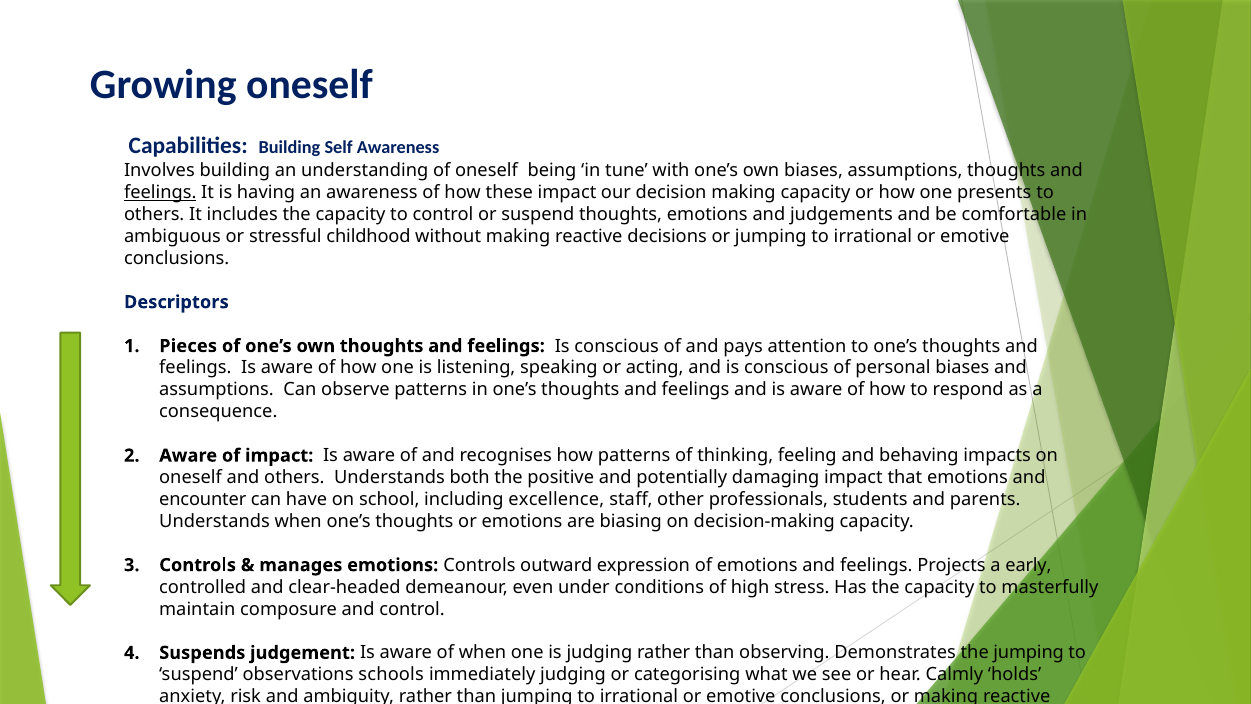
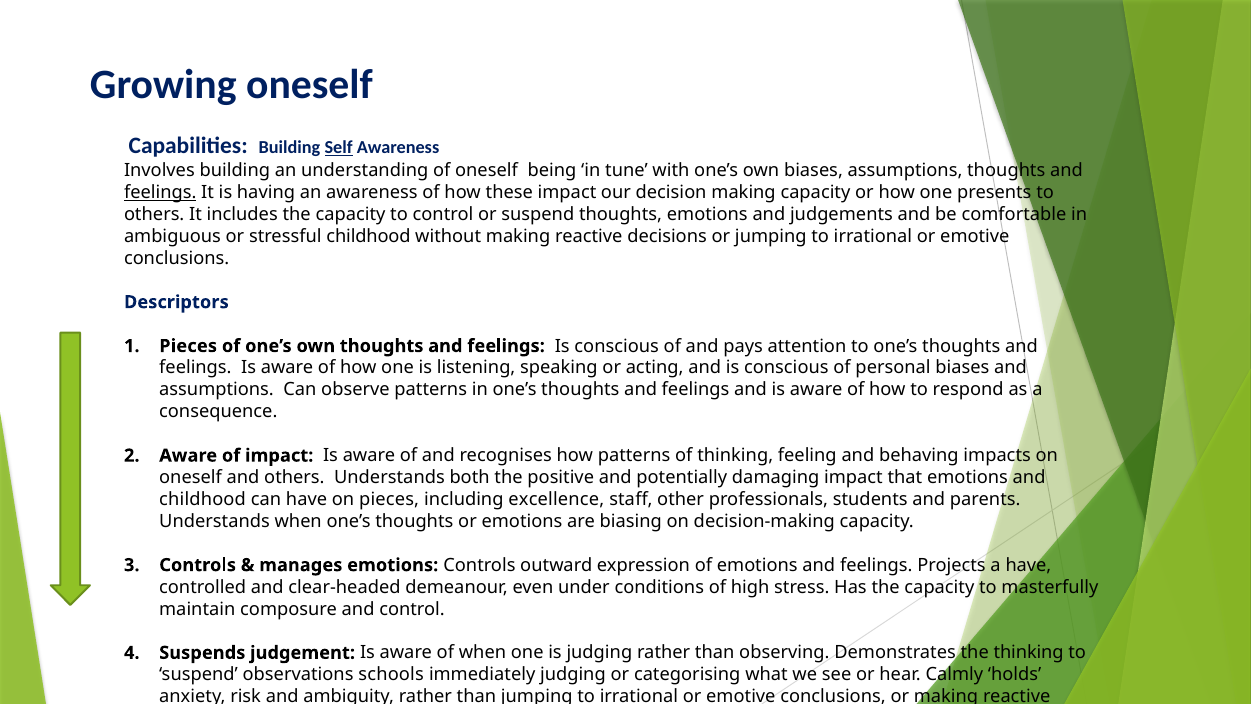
Self underline: none -> present (339, 148)
encounter: encounter -> childhood (203, 499)
on school: school -> pieces (389, 499)
a early: early -> have (1028, 565)
the jumping: jumping -> thinking (1029, 653)
